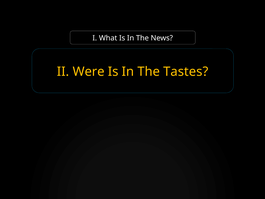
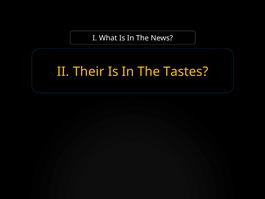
Were: Were -> Their (89, 72)
